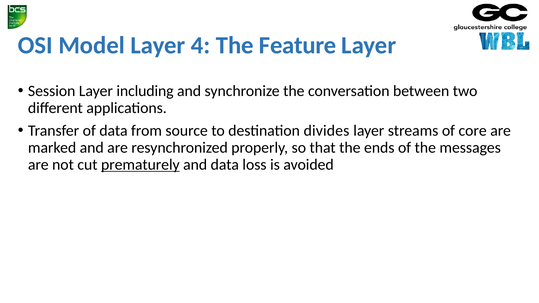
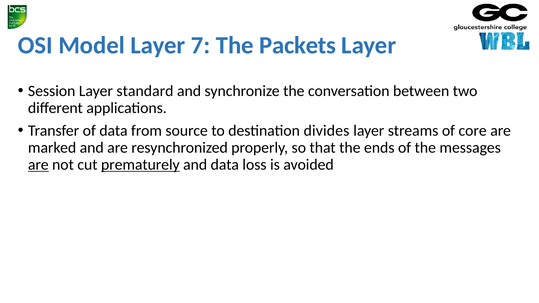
4: 4 -> 7 (201, 45)
Feature: Feature -> Packets (298, 45)
including: including -> standard (145, 91)
are underline: none -> present (38, 165)
